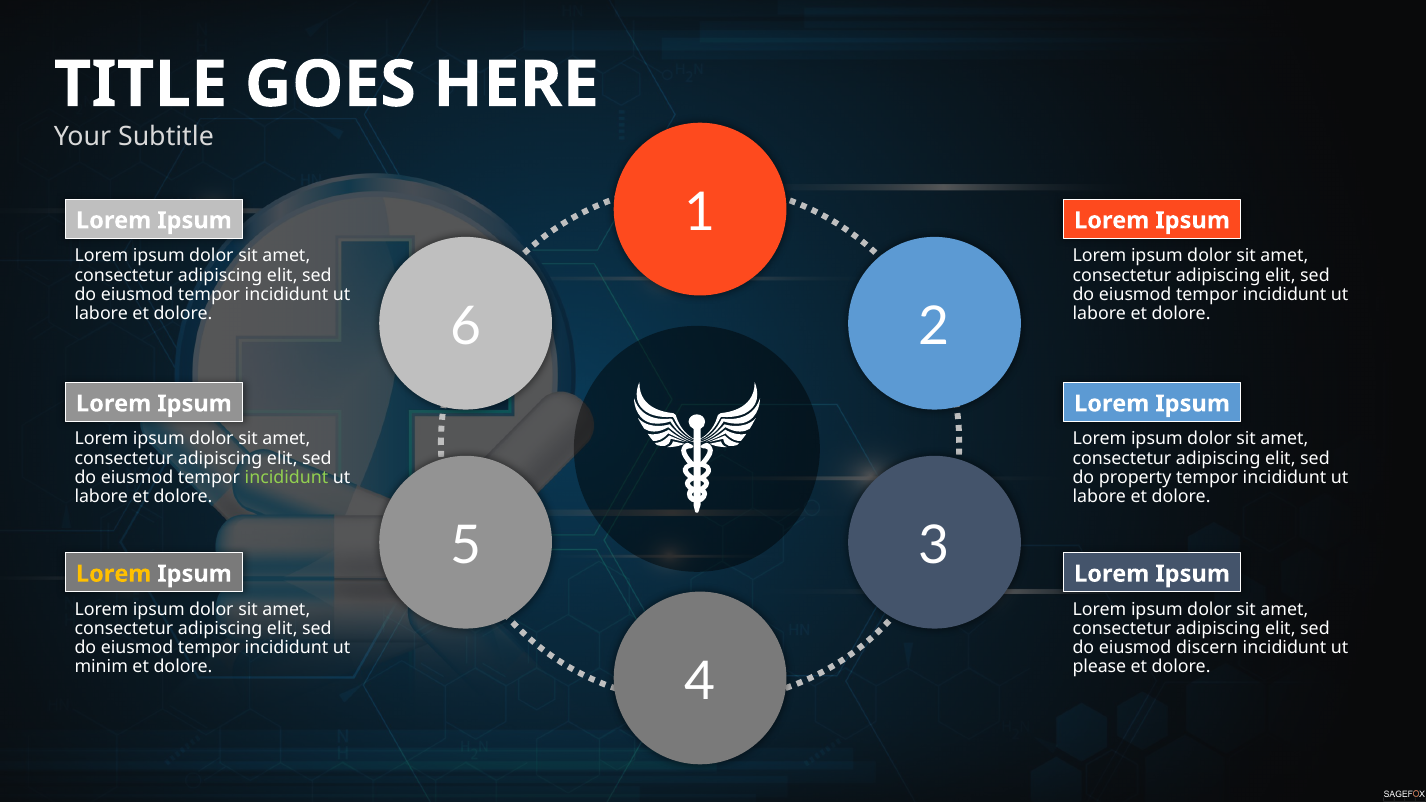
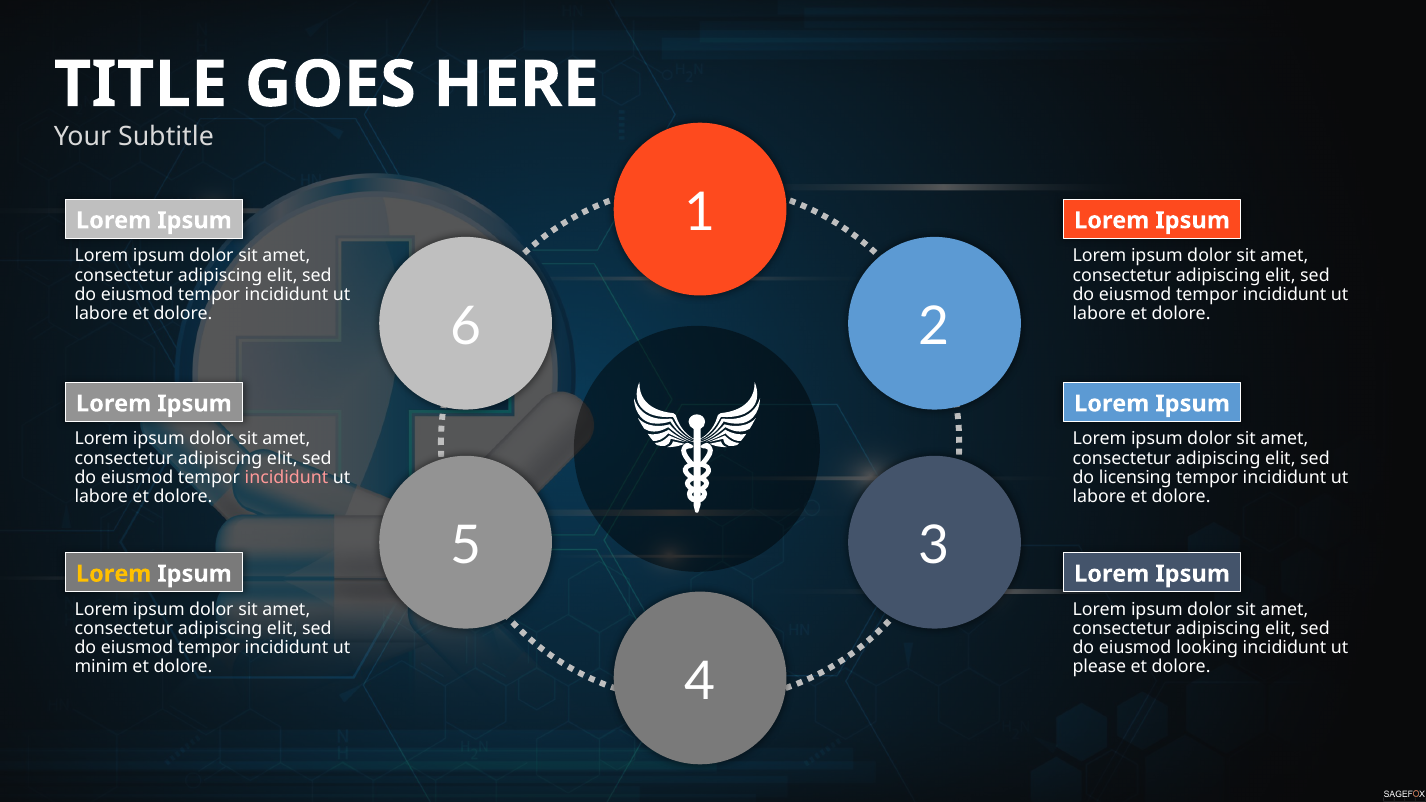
incididunt colour: light green -> pink (286, 478)
property: property -> licensing (1135, 478)
discern: discern -> looking (1207, 648)
